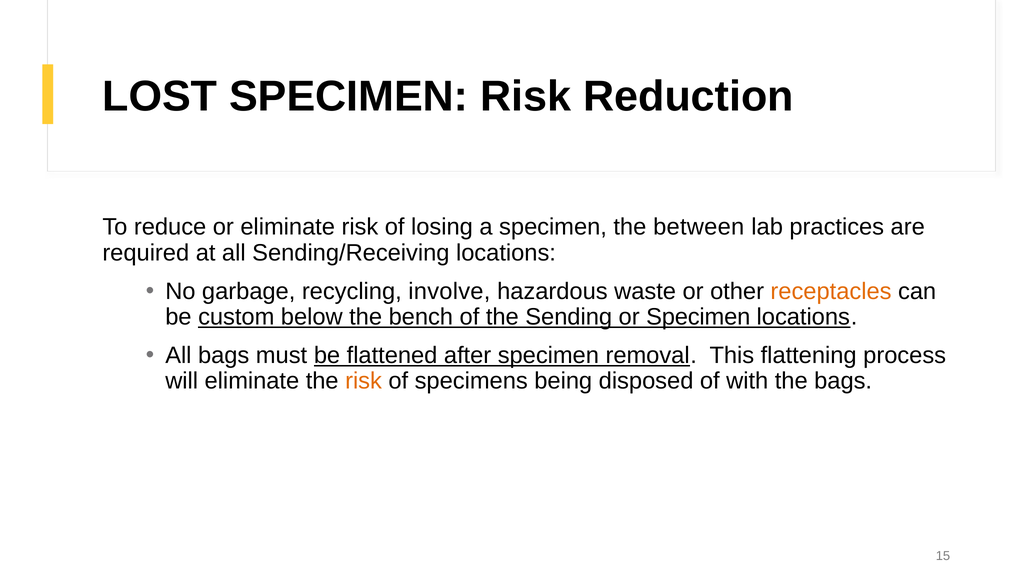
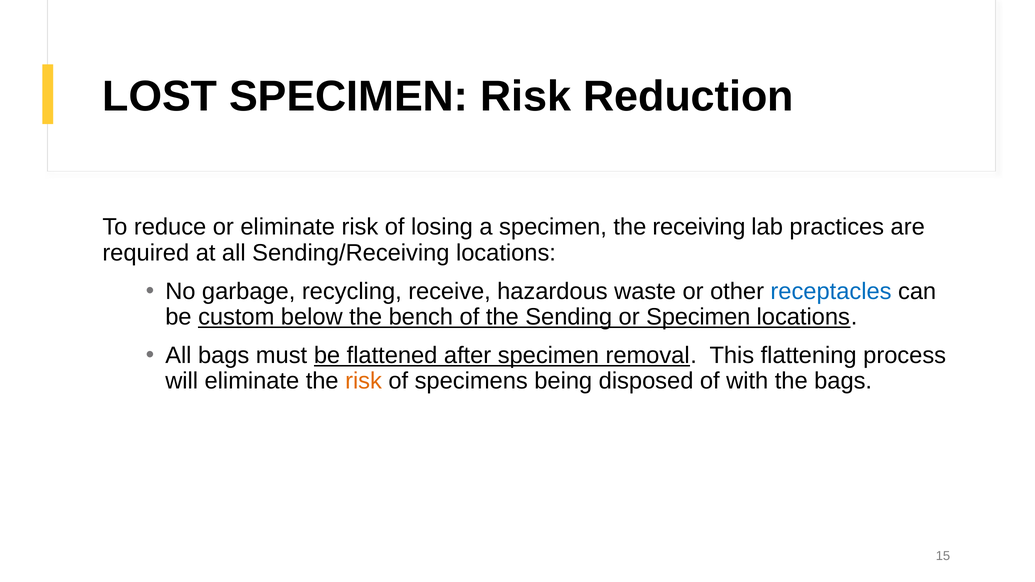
between: between -> receiving (699, 227)
involve: involve -> receive (450, 291)
receptacles colour: orange -> blue (831, 291)
